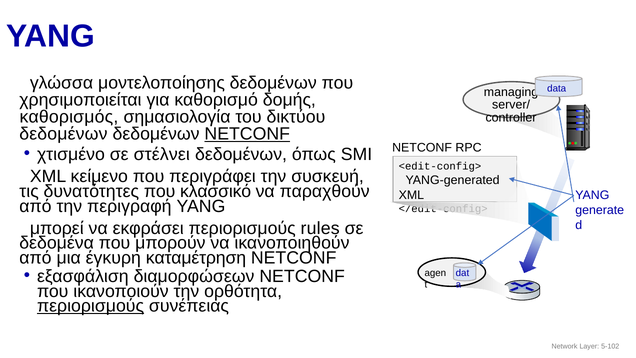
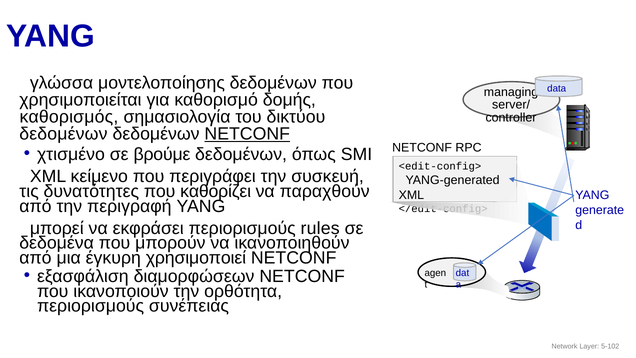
στέλνει: στέλνει -> βρούμε (162, 154)
κλασσικό: κλασσικό -> καθορίζει (216, 191)
καταμέτρηση: καταμέτρηση -> χρησιμοποιεί (196, 258)
περιορισμούς underline: present -> none (91, 306)
